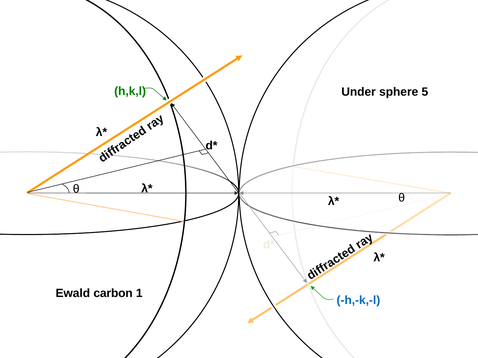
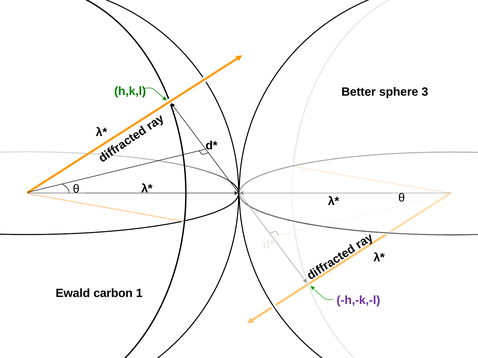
Under: Under -> Better (359, 92)
5: 5 -> 3 (425, 92)
h,-k,-l colour: blue -> purple (358, 301)
